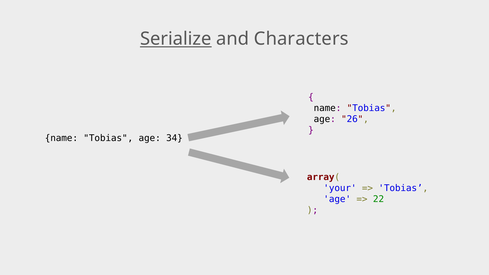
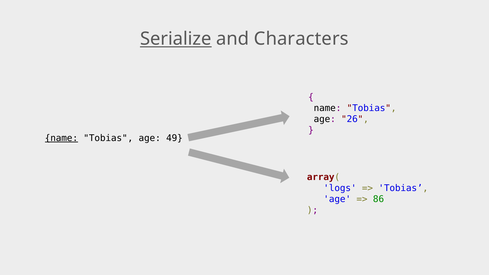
name underline: none -> present (61, 138)
34: 34 -> 49 (174, 138)
your: your -> logs (340, 188)
22: 22 -> 86 (379, 199)
